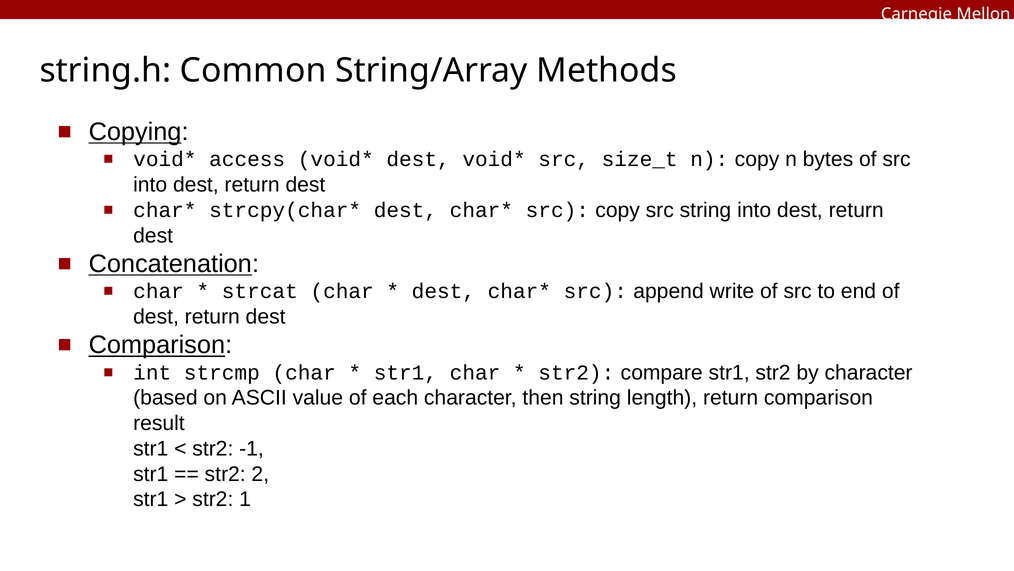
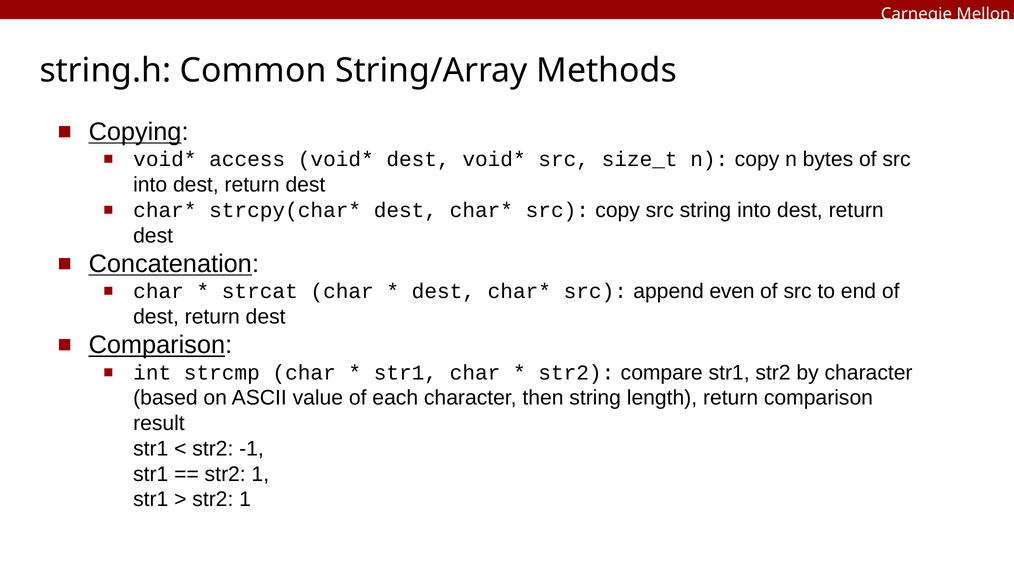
write: write -> even (732, 291)
2: 2 -> 1 (260, 474)
